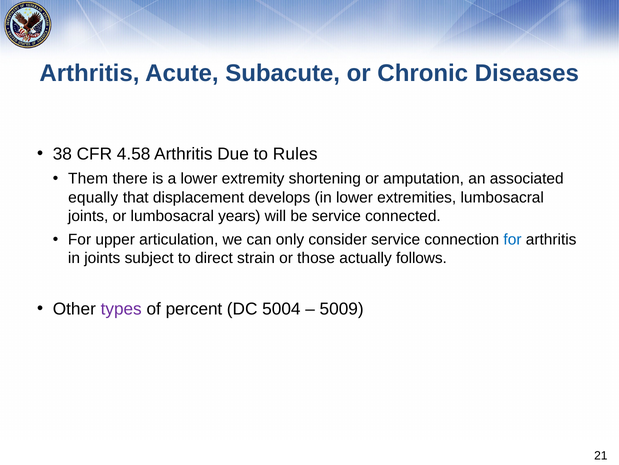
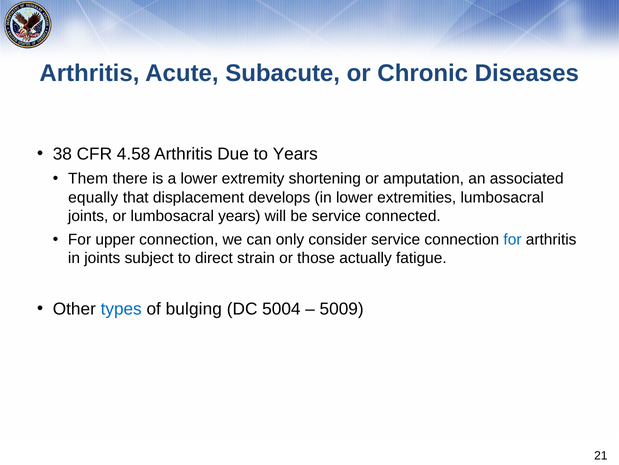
to Rules: Rules -> Years (295, 154)
upper articulation: articulation -> connection (179, 239)
follows: follows -> fatigue (421, 258)
types colour: purple -> blue (121, 309)
percent: percent -> bulging (194, 309)
